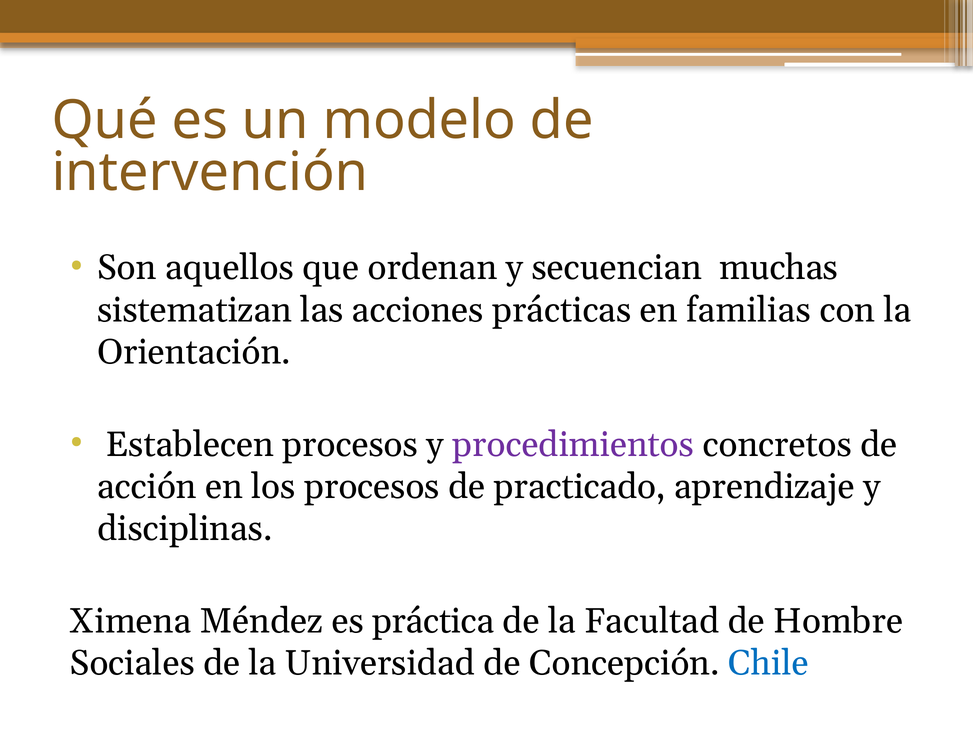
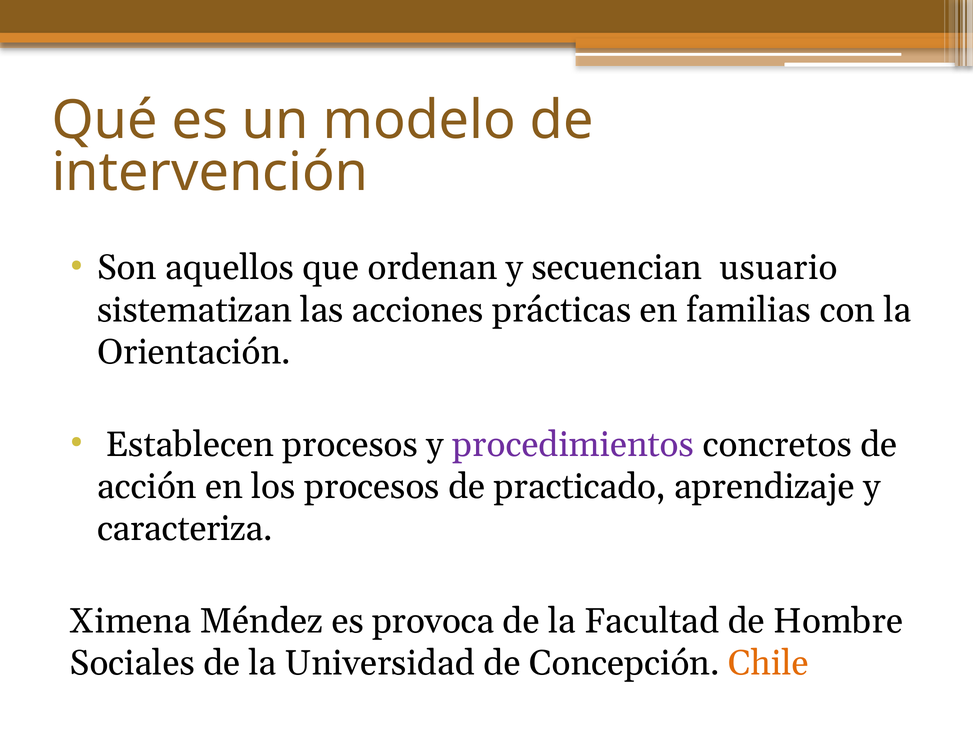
muchas: muchas -> usuario (778, 268)
disciplinas: disciplinas -> caracteriza (185, 529)
práctica: práctica -> provoca (433, 621)
Chile colour: blue -> orange (768, 663)
